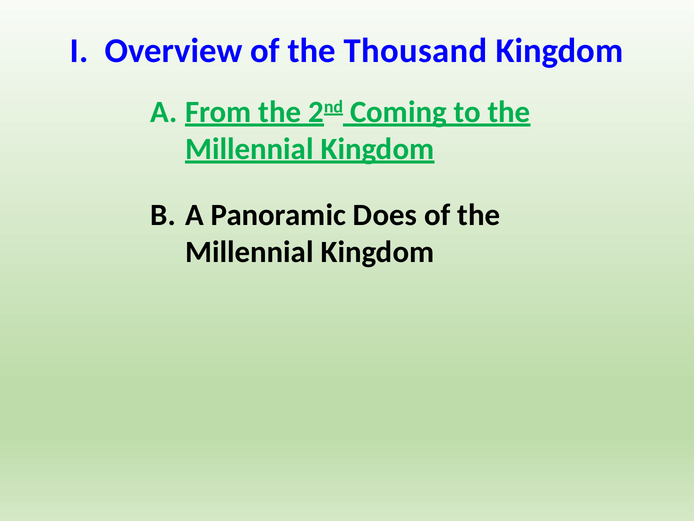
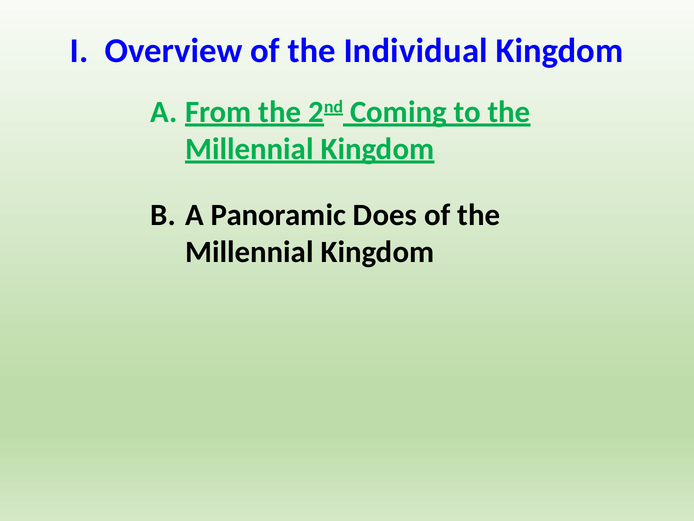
Thousand: Thousand -> Individual (416, 51)
